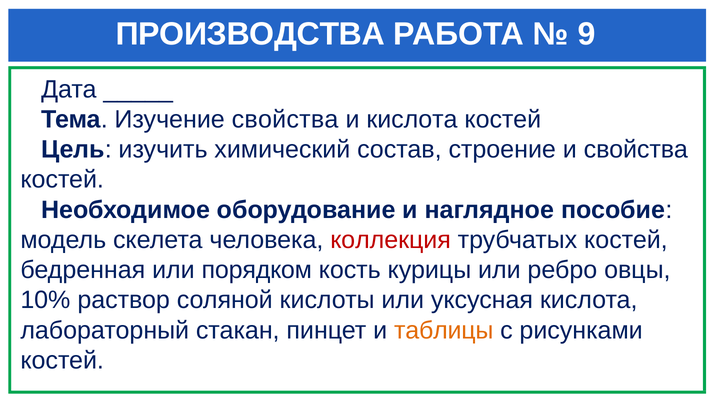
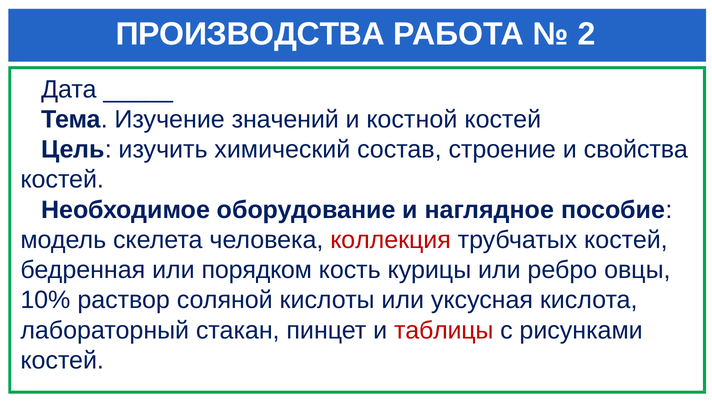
9: 9 -> 2 (587, 34)
Изучение свойства: свойства -> значений (285, 119)
и кислота: кислота -> костной (412, 119)
таблицы colour: orange -> red (444, 330)
